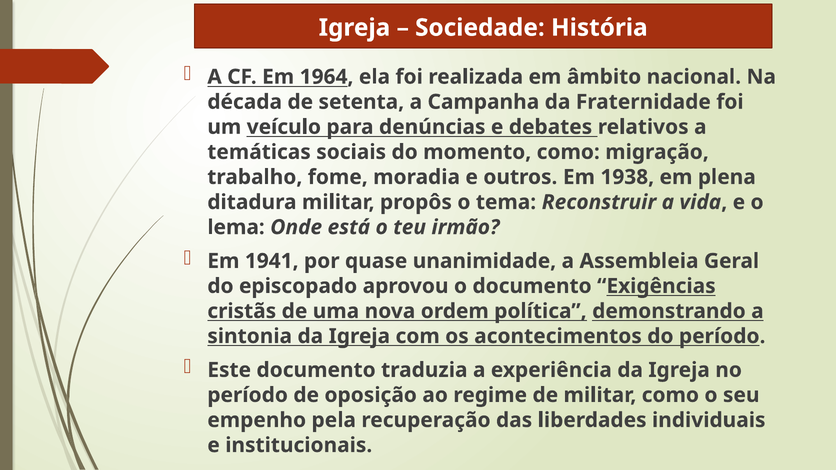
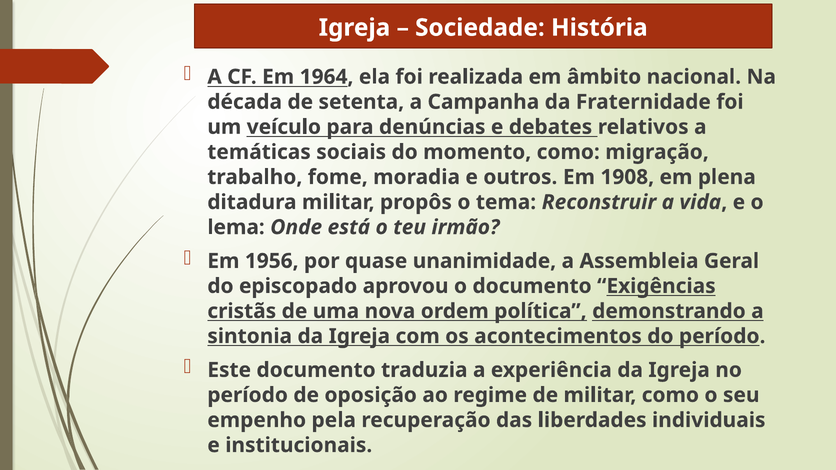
1938: 1938 -> 1908 (627, 177)
1941: 1941 -> 1956 (272, 261)
